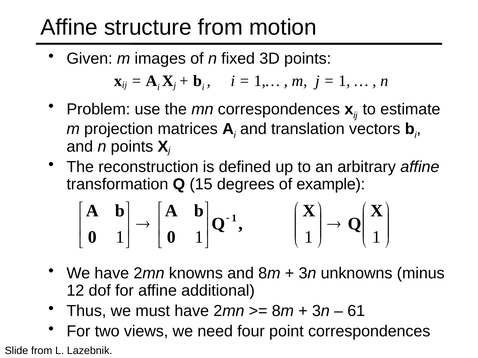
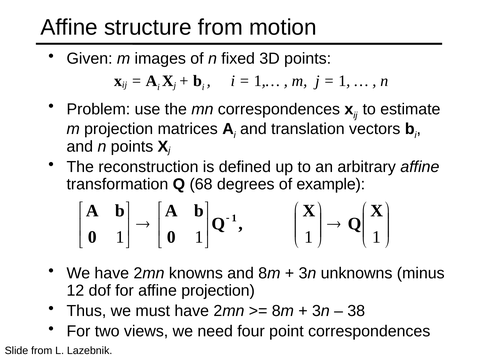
15: 15 -> 68 (201, 185)
affine additional: additional -> projection (218, 291)
61: 61 -> 38 (356, 311)
